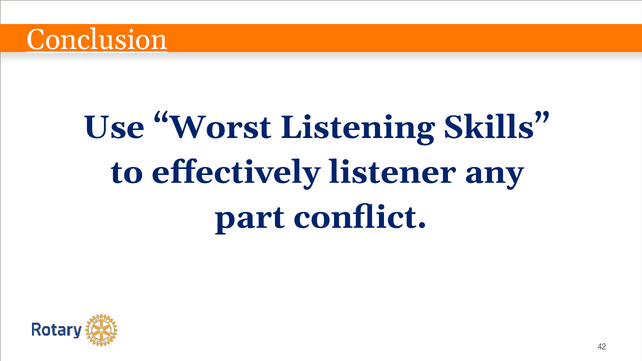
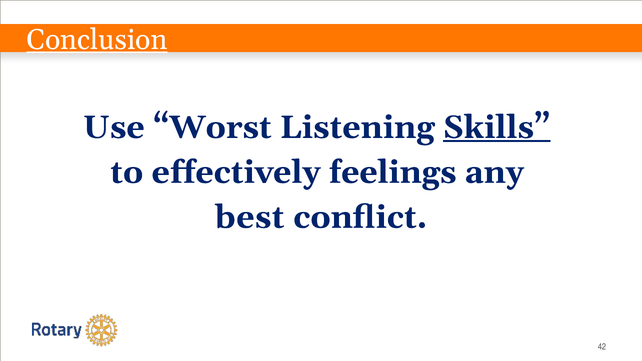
Skills underline: none -> present (497, 127)
listener: listener -> feelings (393, 172)
part: part -> best (250, 217)
